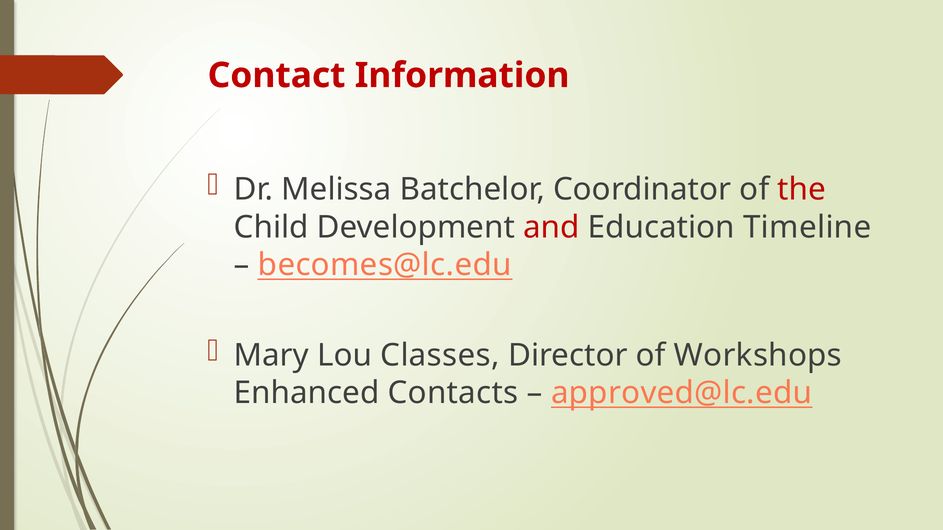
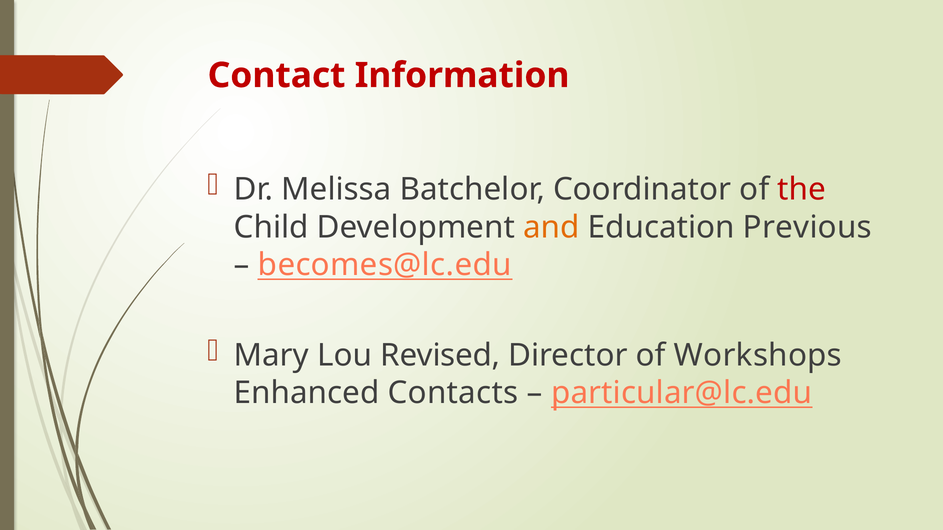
and colour: red -> orange (551, 227)
Timeline: Timeline -> Previous (807, 227)
Classes: Classes -> Revised (440, 356)
approved@lc.edu: approved@lc.edu -> particular@lc.edu (682, 393)
